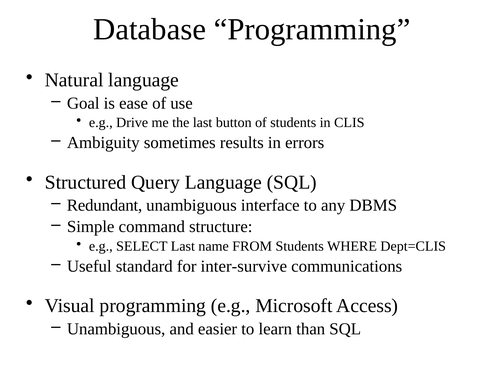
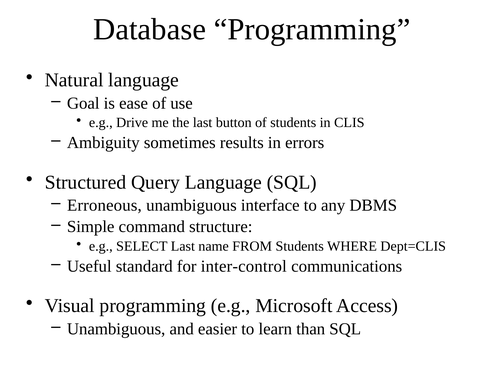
Redundant: Redundant -> Erroneous (104, 205)
inter-survive: inter-survive -> inter-control (244, 266)
